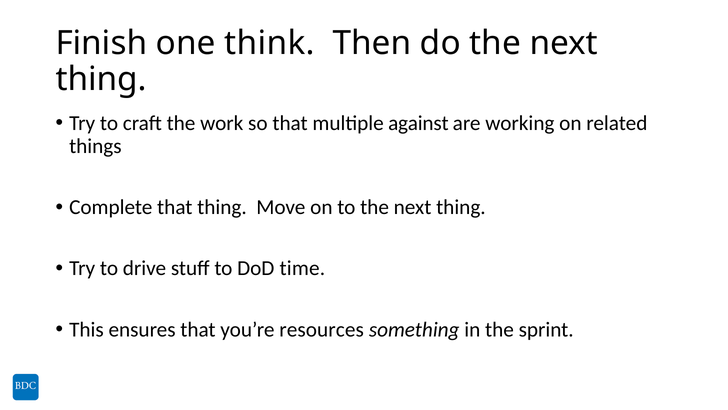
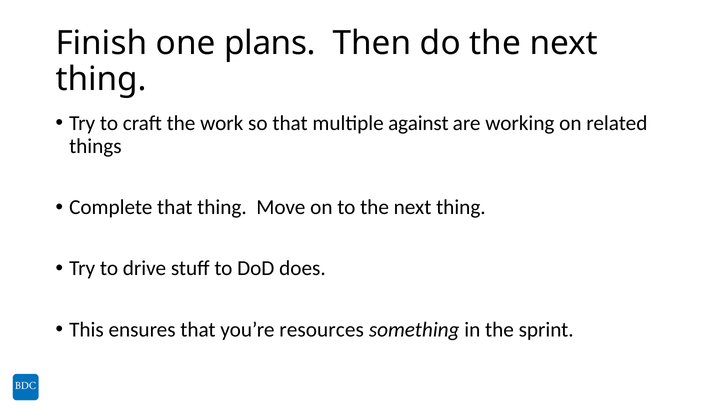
think: think -> plans (270, 43)
time: time -> does (302, 268)
